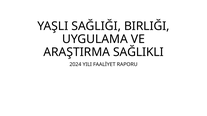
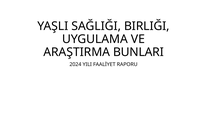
SAĞLIKLI: SAĞLIKLI -> BUNLARI (138, 52)
